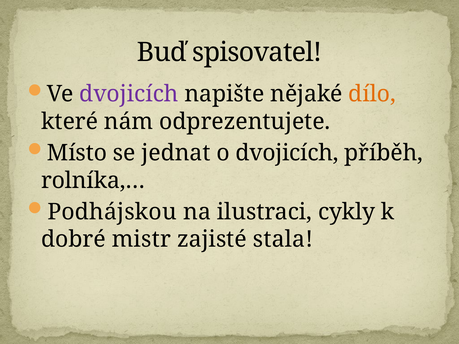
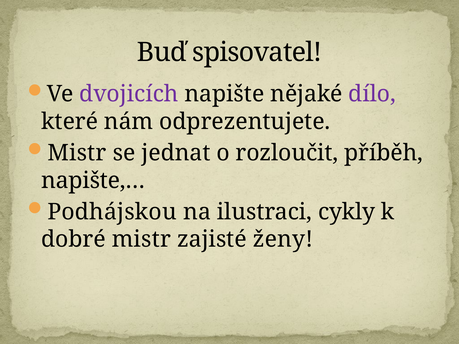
dílo colour: orange -> purple (372, 94)
Místo: Místo -> Mistr (77, 153)
o dvojicích: dvojicích -> rozloučit (287, 153)
rolníka,…: rolníka,… -> napište,… (93, 181)
stala: stala -> ženy (283, 239)
